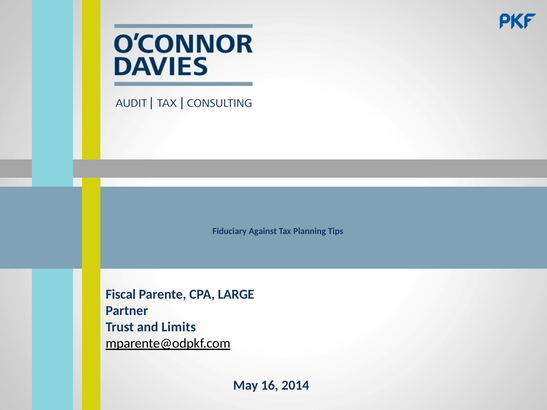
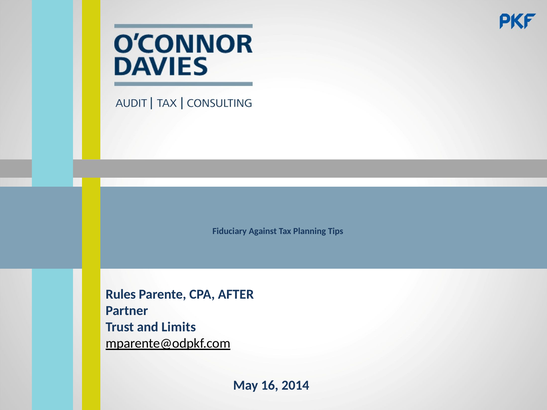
Fiscal: Fiscal -> Rules (121, 294)
LARGE: LARGE -> AFTER (236, 294)
